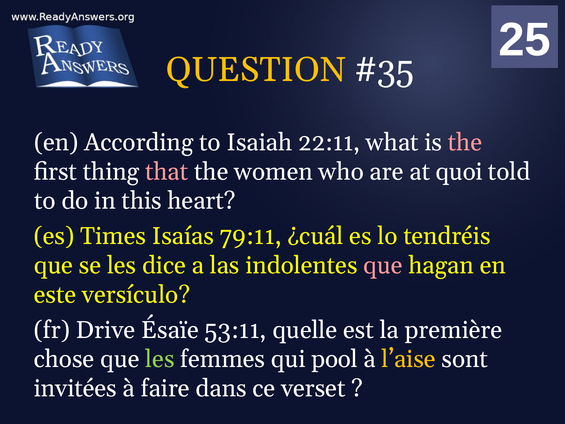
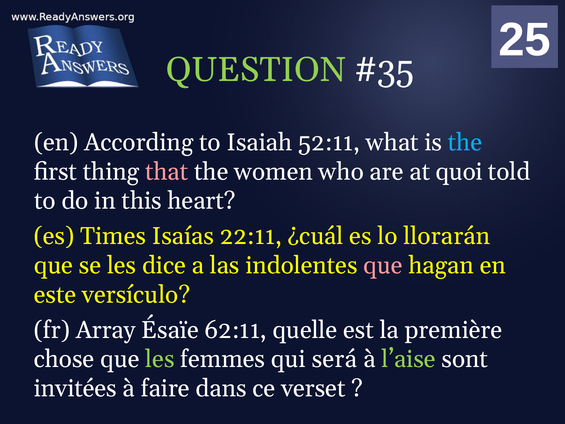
QUESTION colour: yellow -> light green (256, 70)
22:11: 22:11 -> 52:11 (329, 142)
the colour: pink -> light blue (465, 142)
79:11: 79:11 -> 22:11 (251, 236)
tendréis: tendréis -> llorarán (447, 236)
Drive: Drive -> Array (106, 330)
53:11: 53:11 -> 62:11 (236, 330)
pool: pool -> será (334, 359)
l’aise colour: yellow -> light green (409, 359)
